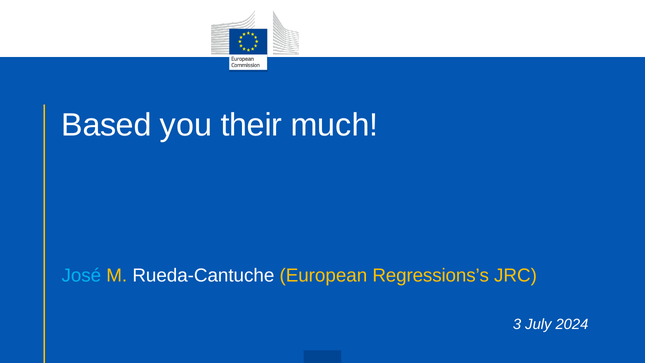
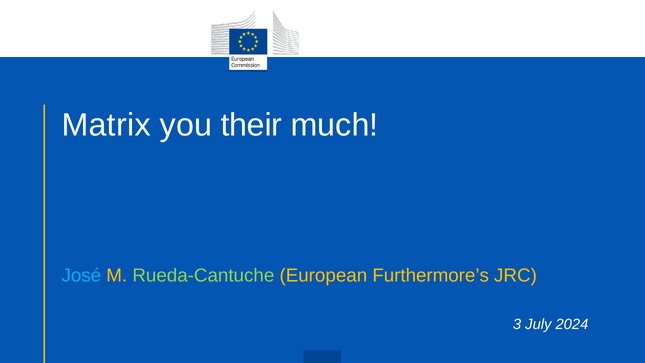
Based: Based -> Matrix (106, 125)
Rueda-Cantuche colour: white -> light green (203, 276)
Regressions’s: Regressions’s -> Furthermore’s (431, 276)
